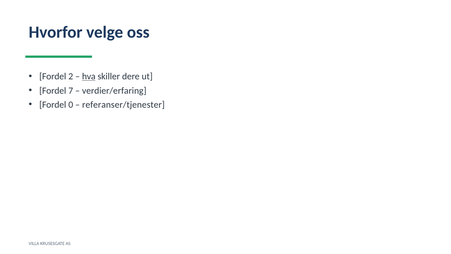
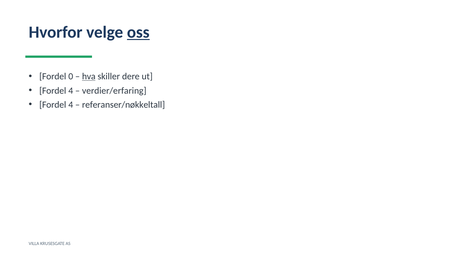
oss underline: none -> present (138, 32)
2: 2 -> 0 (71, 76)
7: 7 -> 4 (71, 90)
0: 0 -> 4 (71, 105)
referanser/tjenester: referanser/tjenester -> referanser/nøkkeltall (124, 105)
